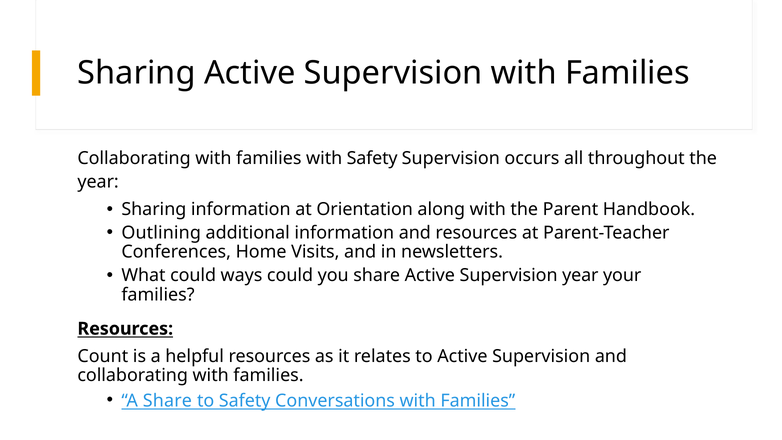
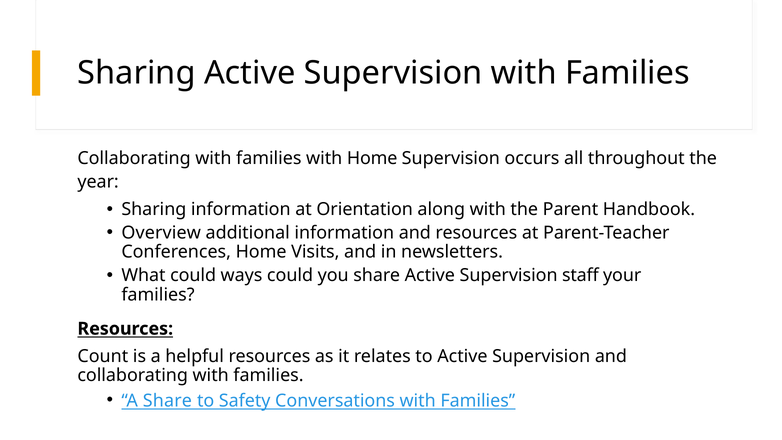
with Safety: Safety -> Home (372, 158)
Outlining: Outlining -> Overview (161, 233)
Supervision year: year -> staff (580, 275)
